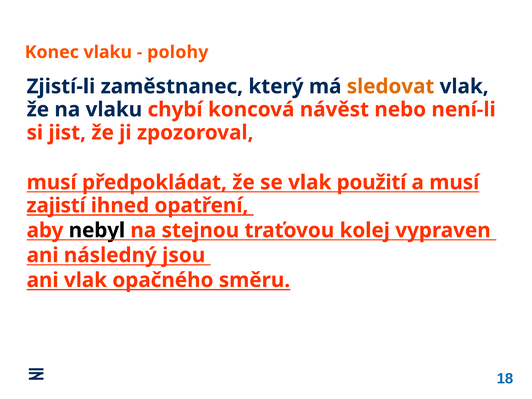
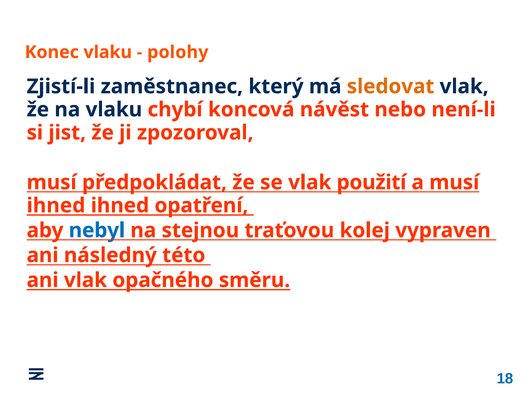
zajistí: zajistí -> ihned (56, 206)
nebyl colour: black -> blue (97, 230)
jsou: jsou -> této (184, 255)
